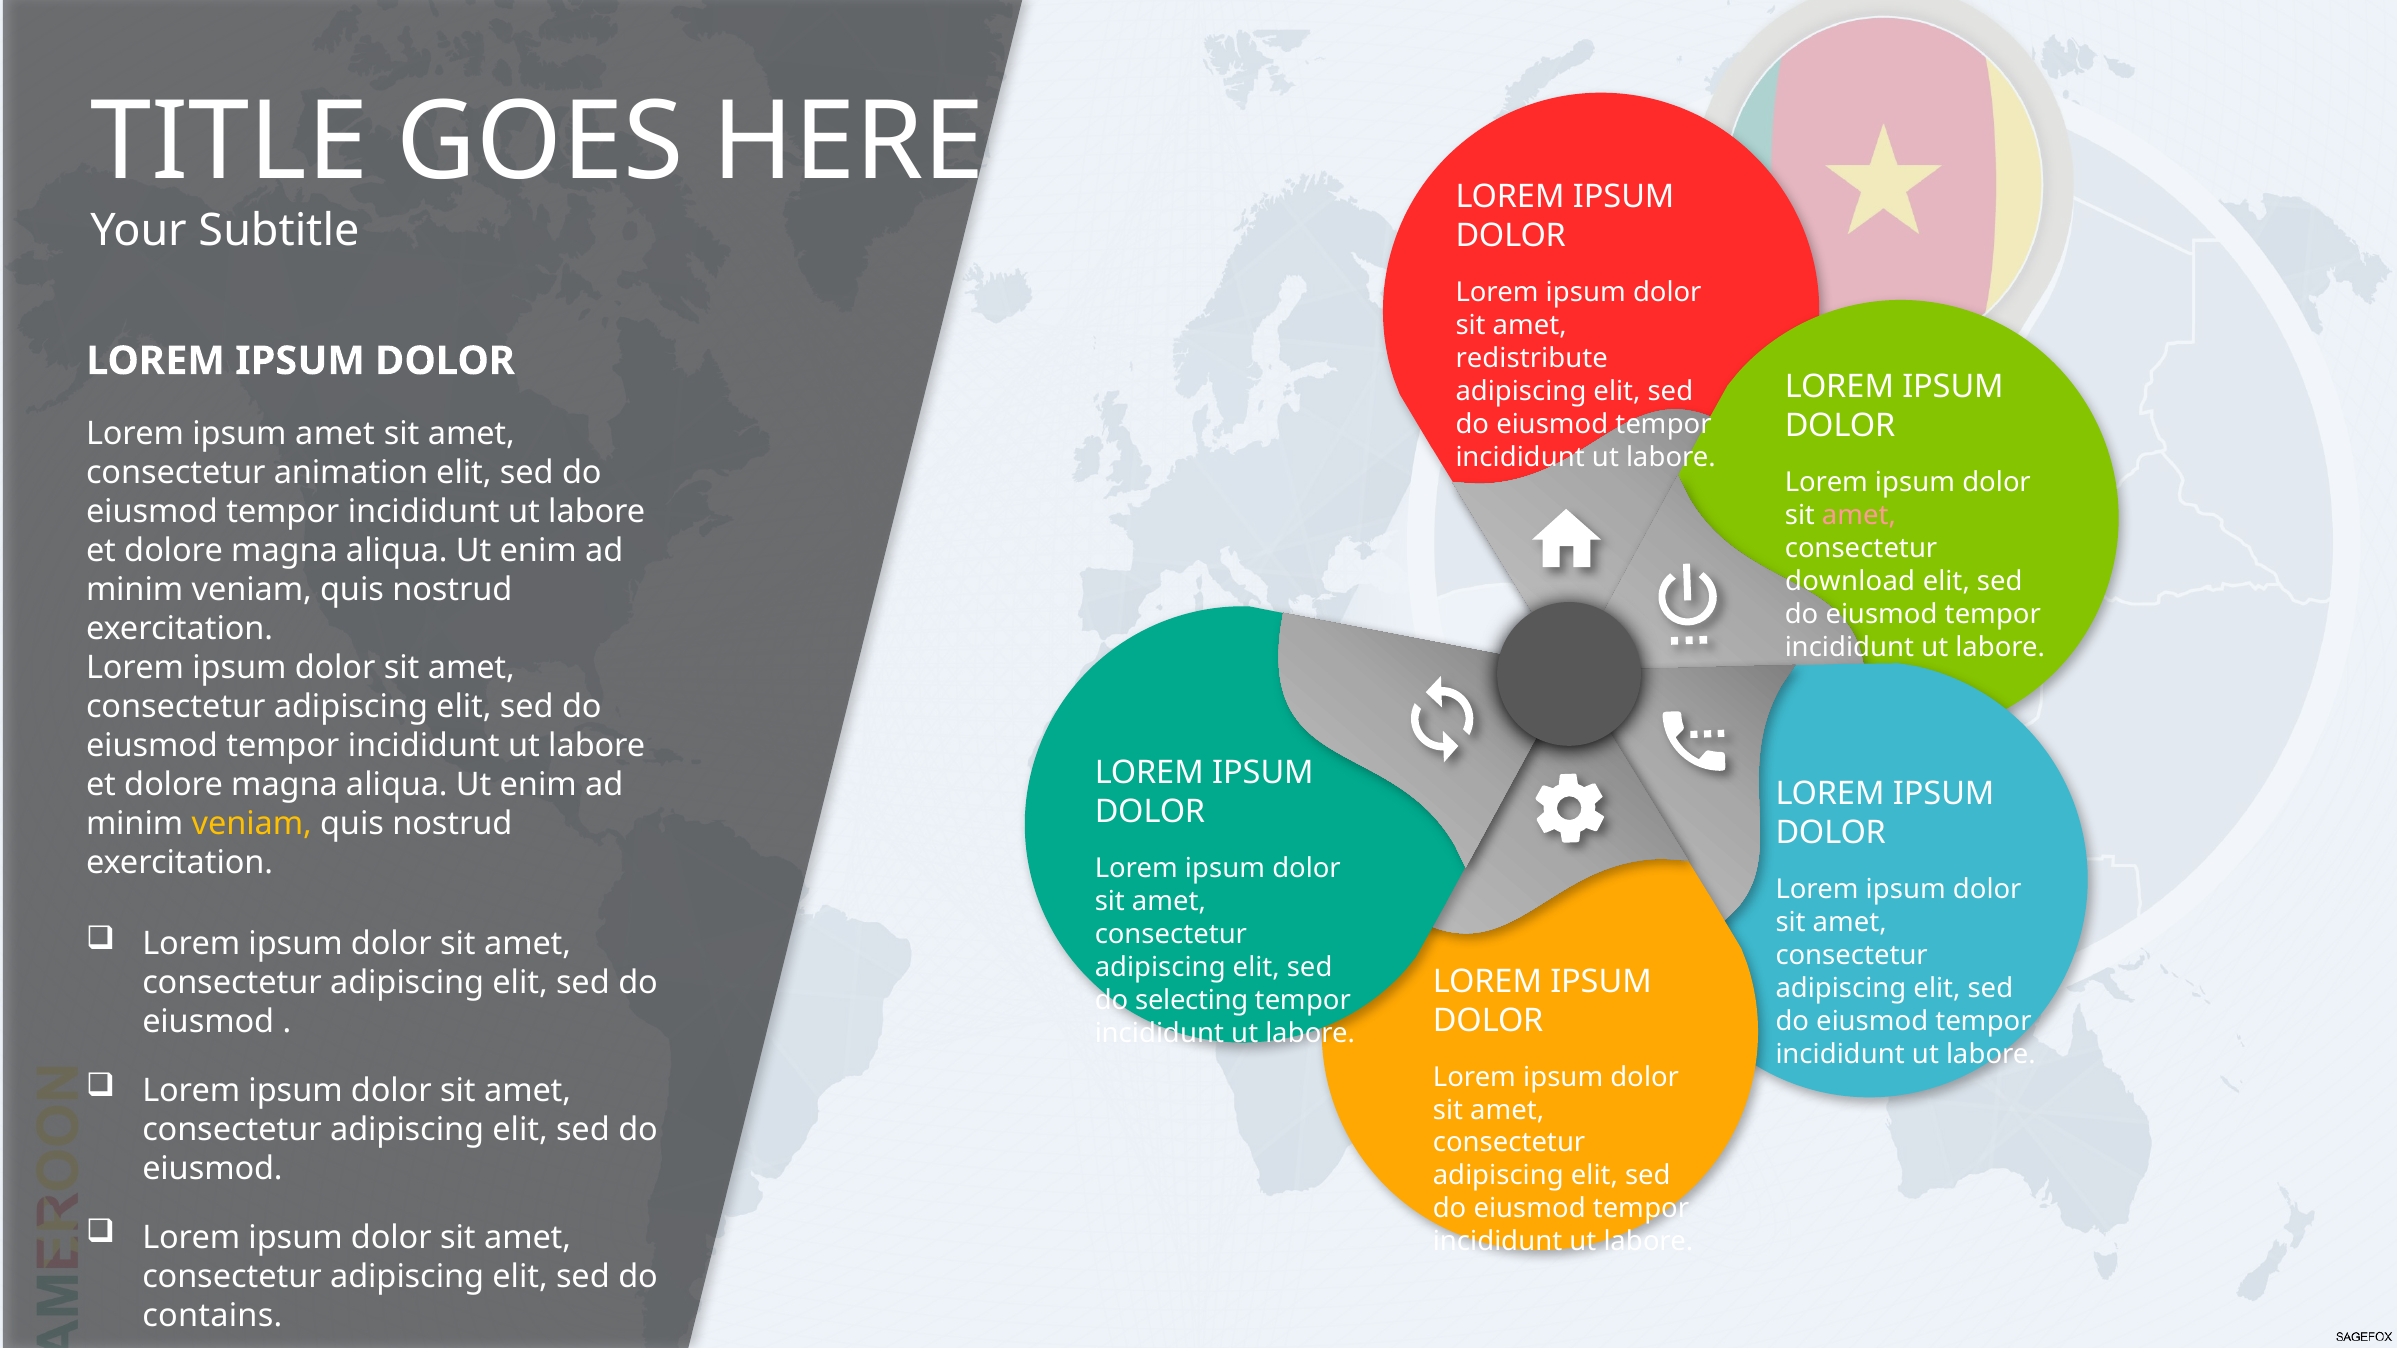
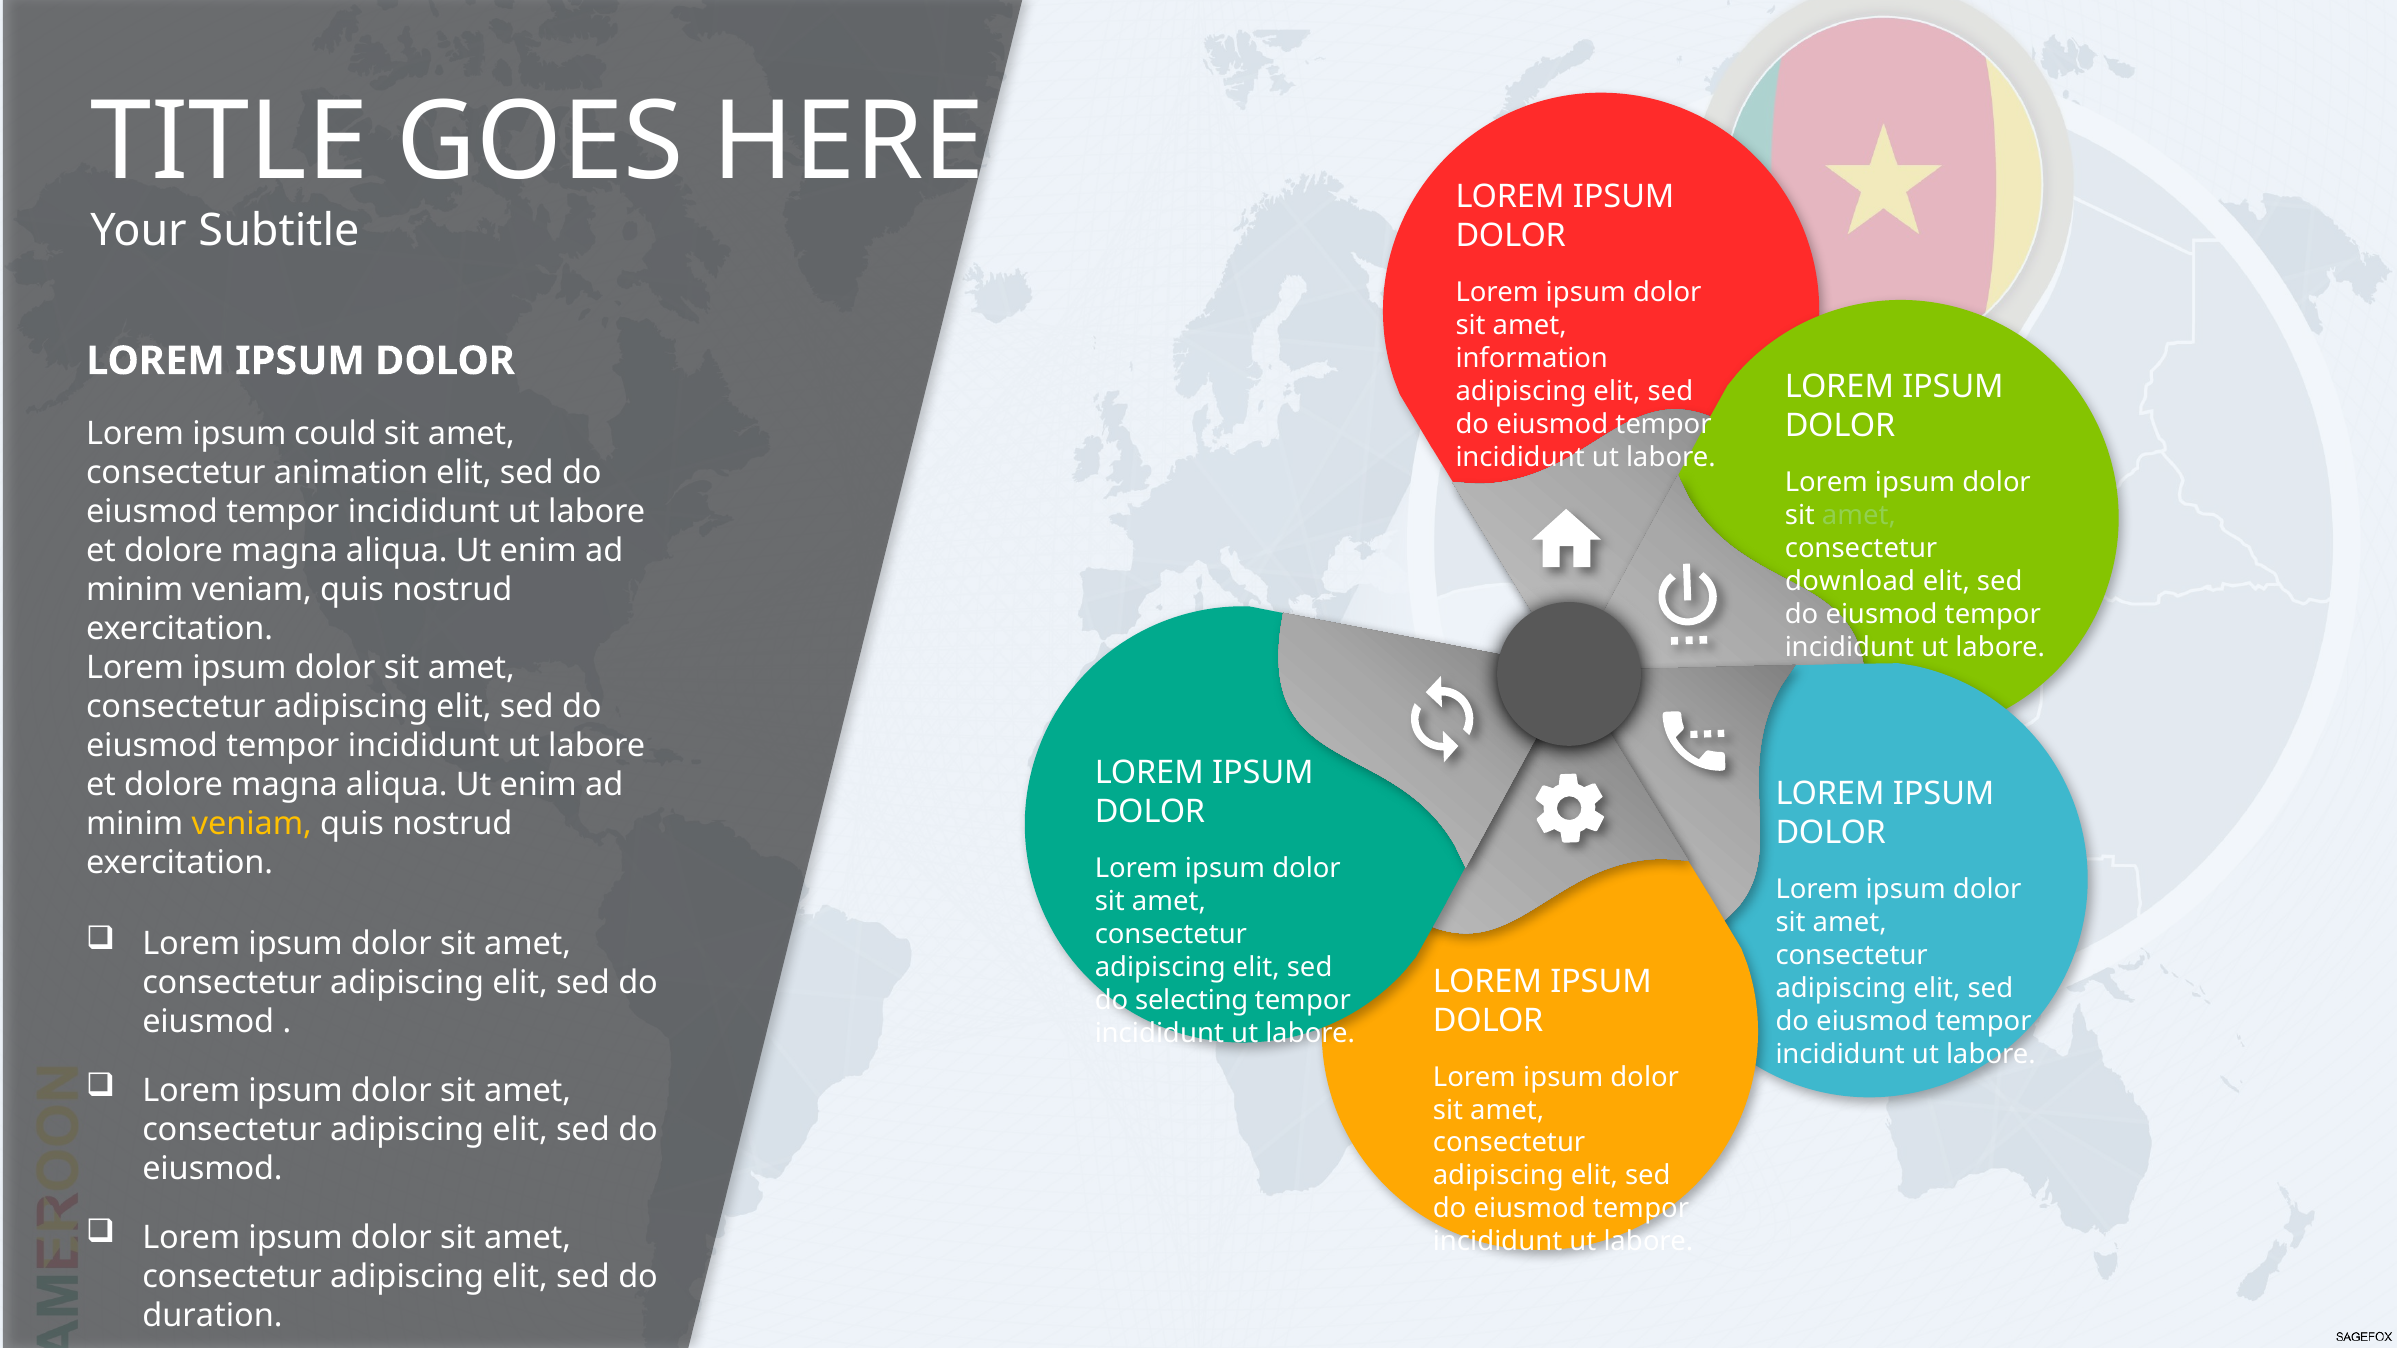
redistribute: redistribute -> information (1532, 359)
ipsum amet: amet -> could (335, 434)
amet colour: pink -> light green (1859, 515)
contains: contains -> duration (212, 1316)
